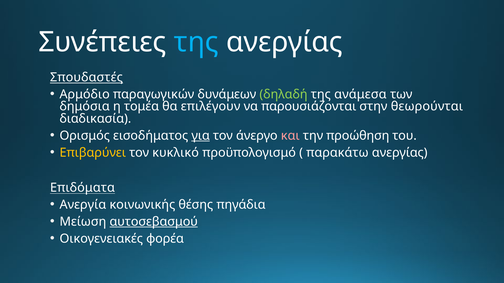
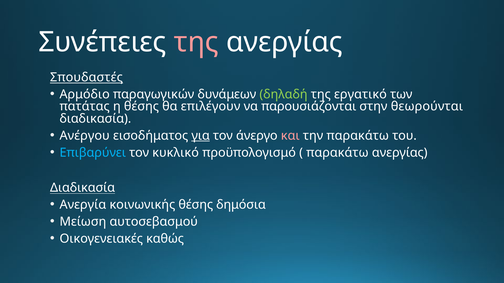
της colour: light blue -> pink (196, 42)
ανάμεσα: ανάμεσα -> εργατικό (360, 94)
δημόσια: δημόσια -> πατάτας (85, 107)
η τομέα: τομέα -> θέσης (141, 107)
Ορισμός: Ορισμός -> Ανέργου (85, 136)
την προώθηση: προώθηση -> παρακάτω (358, 136)
Επιβαρύνει colour: yellow -> light blue (93, 153)
Επιδόματα: Επιδόματα -> Διαδικασία (83, 188)
πηγάδια: πηγάδια -> δημόσια (241, 205)
αυτοσεβασμού underline: present -> none (154, 222)
φορέα: φορέα -> καθώς (165, 239)
